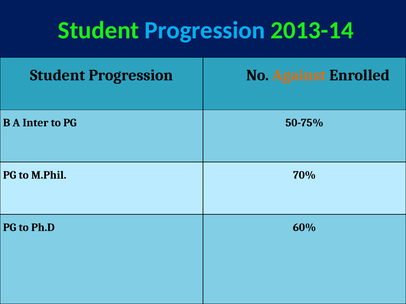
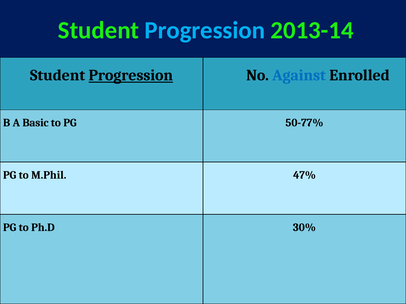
Progression underline: none -> present (131, 76)
Against colour: orange -> blue (299, 76)
Inter: Inter -> Basic (36, 123)
50-75%: 50-75% -> 50-77% (304, 123)
70%: 70% -> 47% (305, 175)
60%: 60% -> 30% (304, 228)
